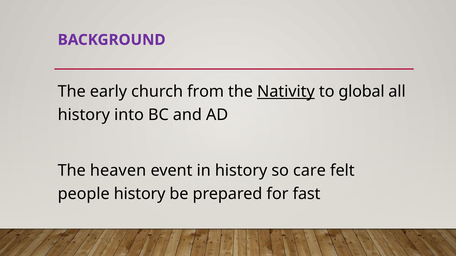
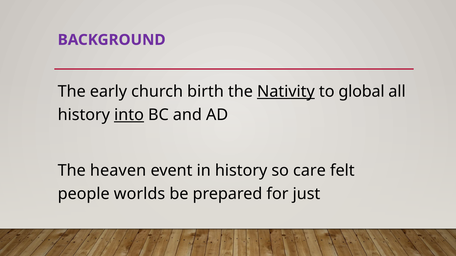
from: from -> birth (205, 92)
into underline: none -> present (129, 115)
people history: history -> worlds (140, 194)
fast: fast -> just (306, 194)
